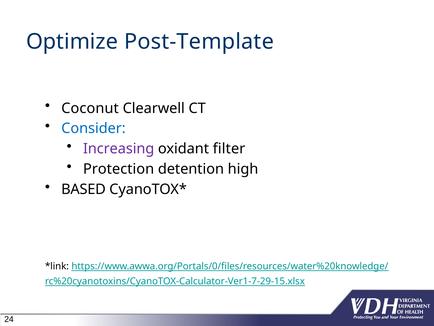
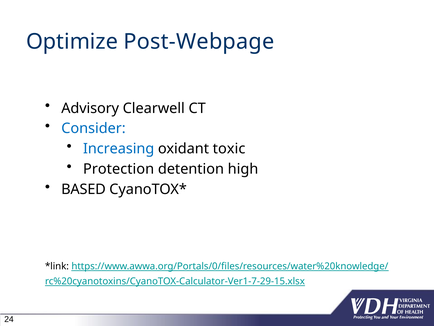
Post-Template: Post-Template -> Post-Webpage (199, 42)
Coconut: Coconut -> Advisory (90, 108)
Increasing colour: purple -> blue (119, 149)
filter: filter -> toxic (229, 149)
